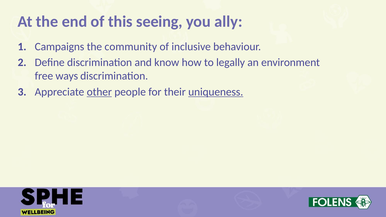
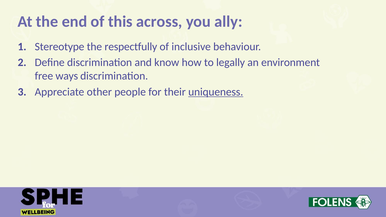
seeing: seeing -> across (159, 22)
Campaigns: Campaigns -> Stereotype (60, 47)
community: community -> respectfully (131, 47)
other underline: present -> none (99, 92)
